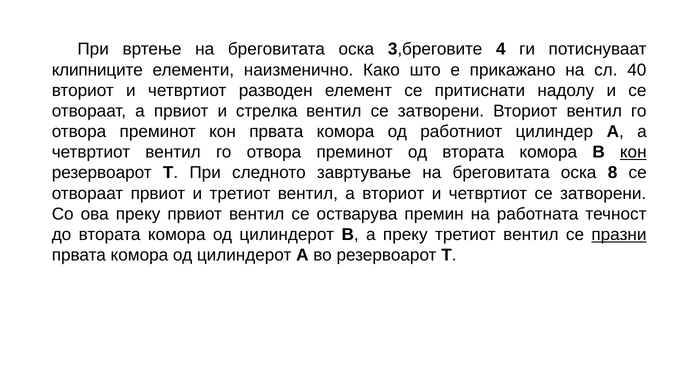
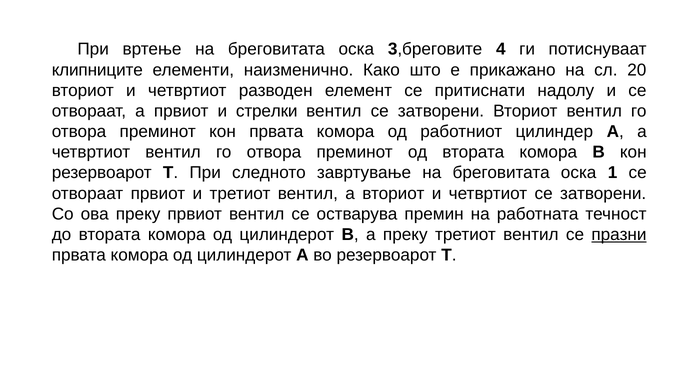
40: 40 -> 20 (637, 70)
стрелка: стрелка -> стрелки (267, 111)
кон underline: present -> none (633, 152)
8: 8 -> 1 (613, 173)
